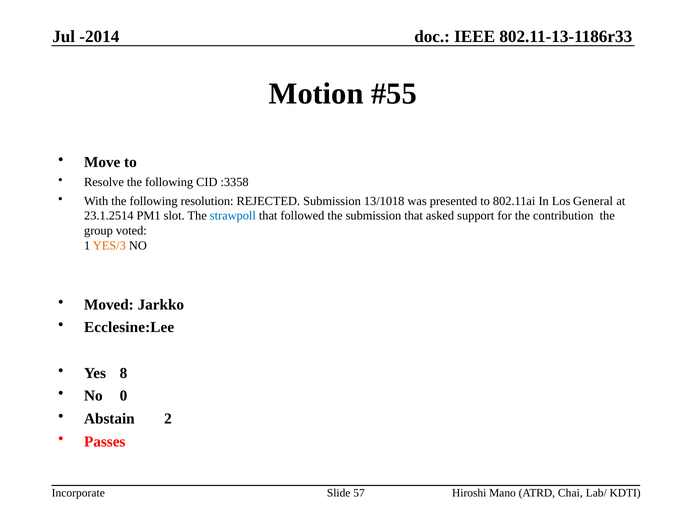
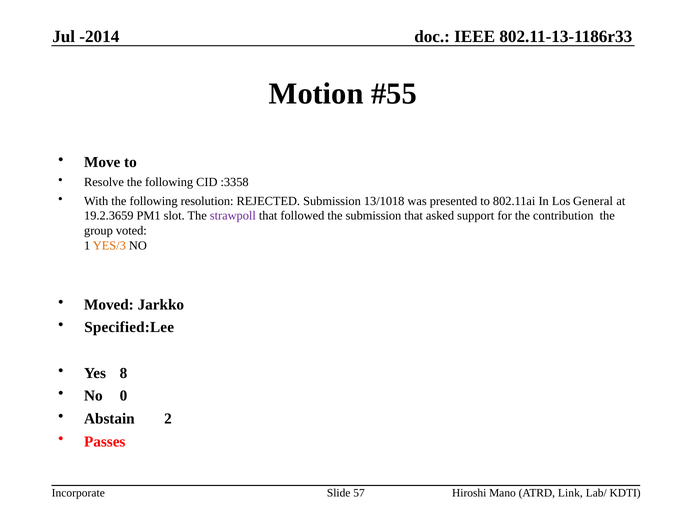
23.1.2514: 23.1.2514 -> 19.2.3659 (109, 216)
strawpoll colour: blue -> purple (233, 216)
Ecclesine:Lee: Ecclesine:Lee -> Specified:Lee (129, 328)
Chai: Chai -> Link (570, 493)
